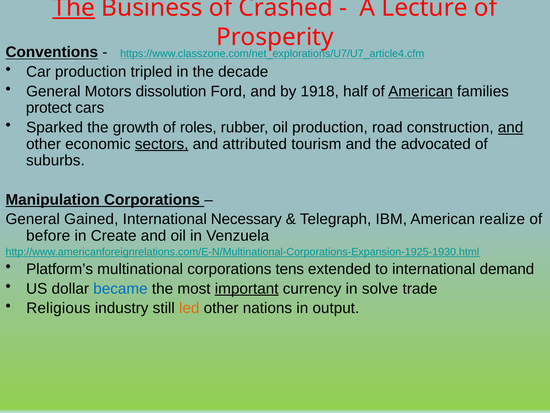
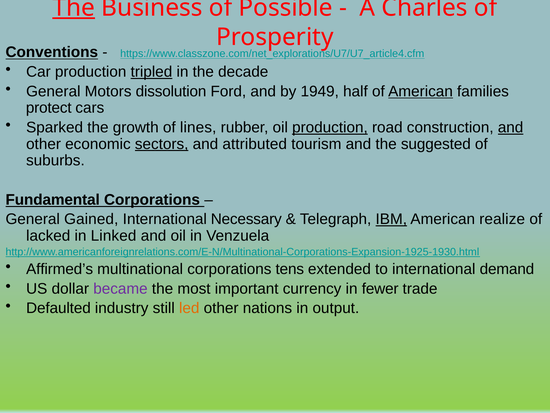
Crashed: Crashed -> Possible (286, 8)
Lecture: Lecture -> Charles (425, 8)
tripled underline: none -> present (151, 72)
1918: 1918 -> 1949 (320, 91)
roles: roles -> lines (198, 127)
production underline: none -> present (330, 127)
advocated: advocated -> suggested (436, 144)
Manipulation: Manipulation -> Fundamental (53, 199)
IBM underline: none -> present (391, 219)
before: before -> lacked (48, 235)
Create: Create -> Linked (114, 235)
Platform’s: Platform’s -> Affirmed’s (60, 269)
became colour: blue -> purple (120, 288)
important underline: present -> none (247, 288)
solve: solve -> fewer (380, 288)
Religious: Religious -> Defaulted (58, 308)
